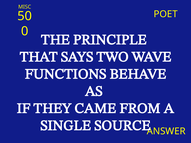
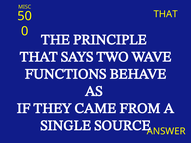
POET: POET -> THAT (166, 14)
